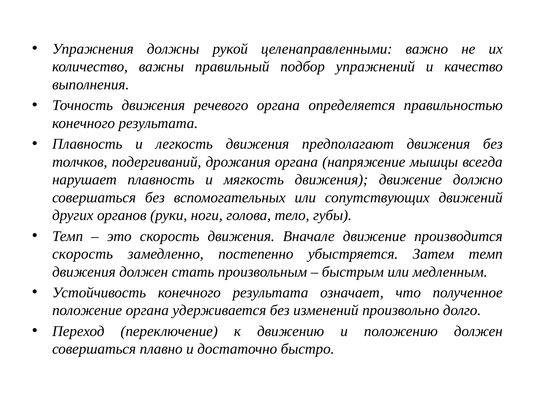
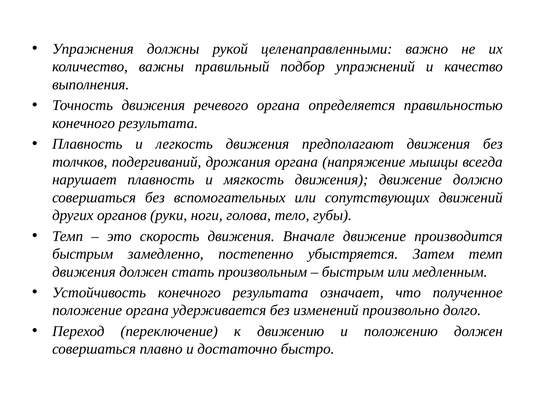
скорость: скорость -> быстрым (83, 254)
